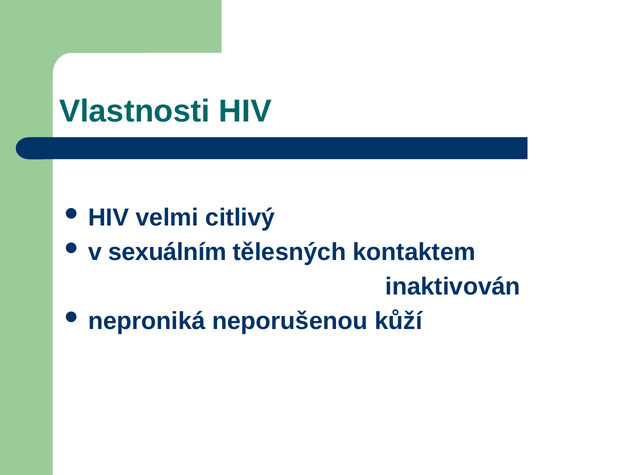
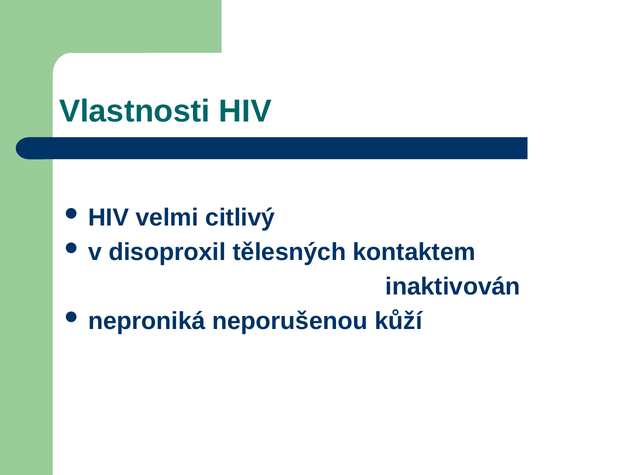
sexuálním: sexuálním -> disoproxil (167, 252)
